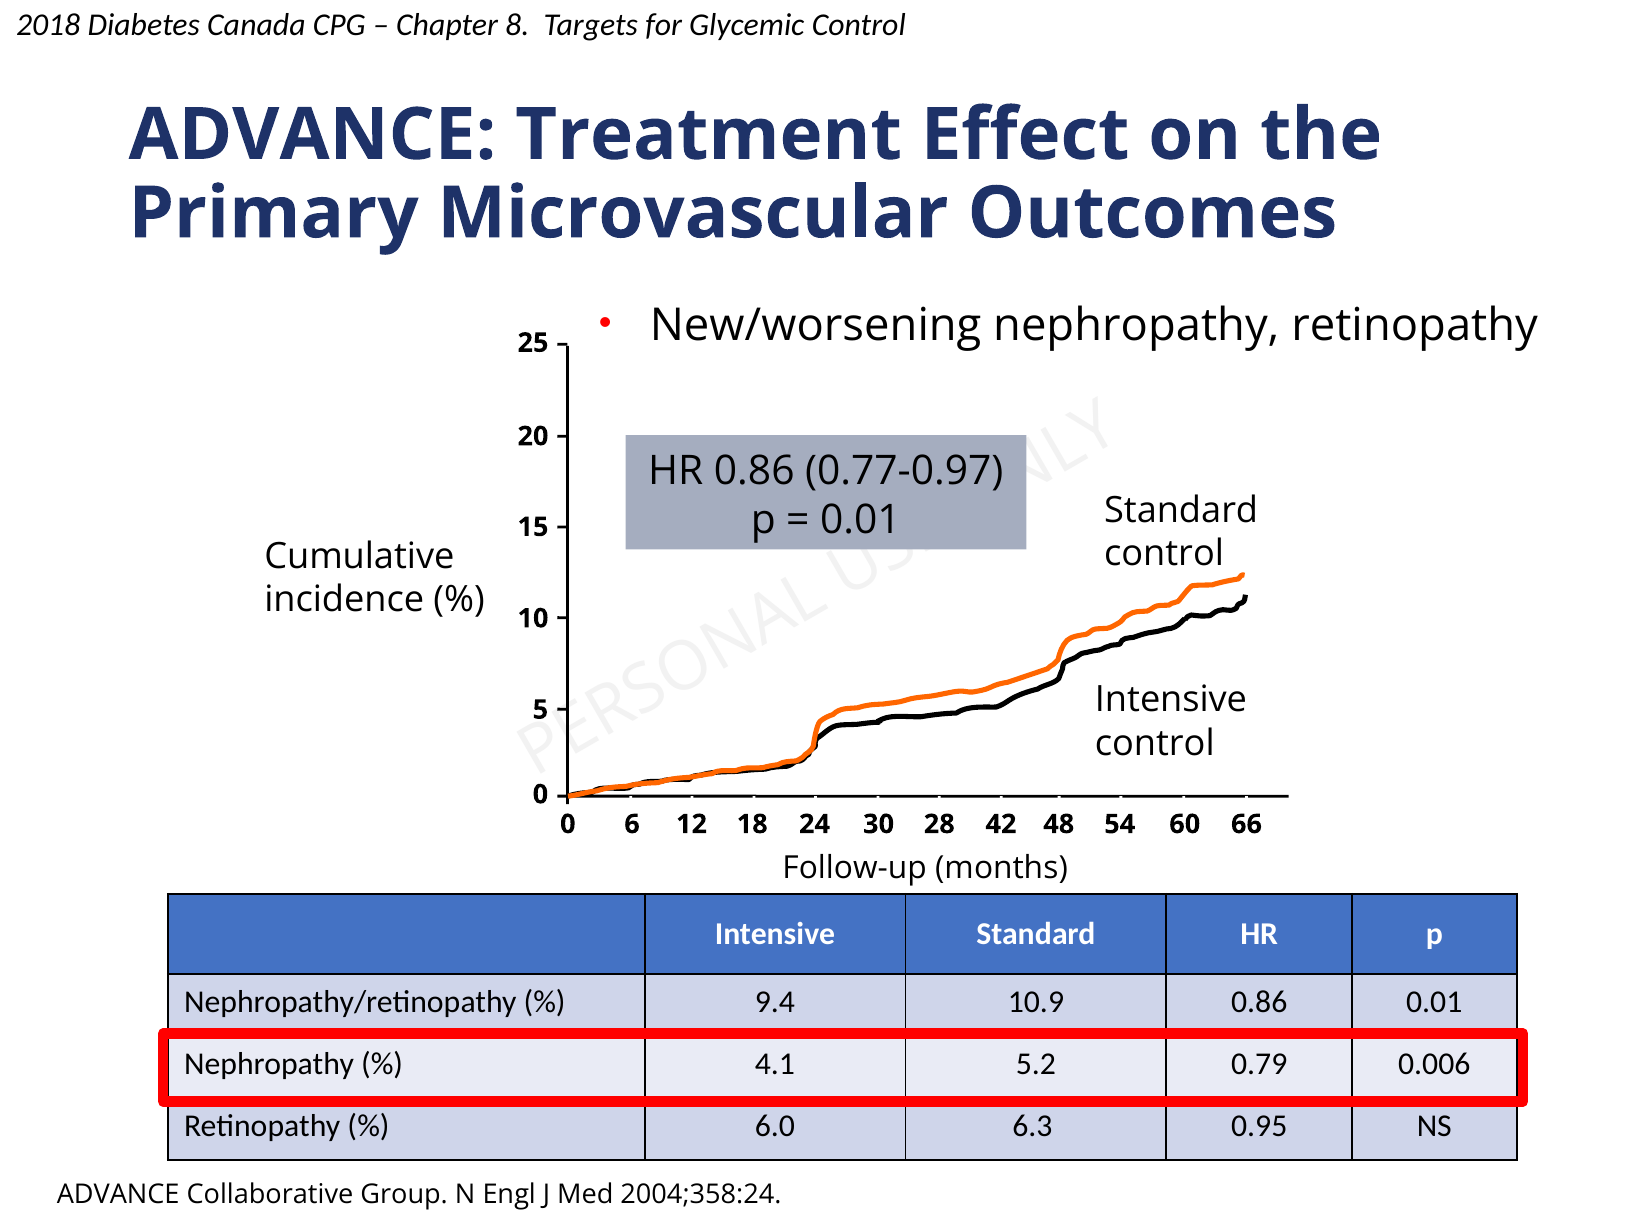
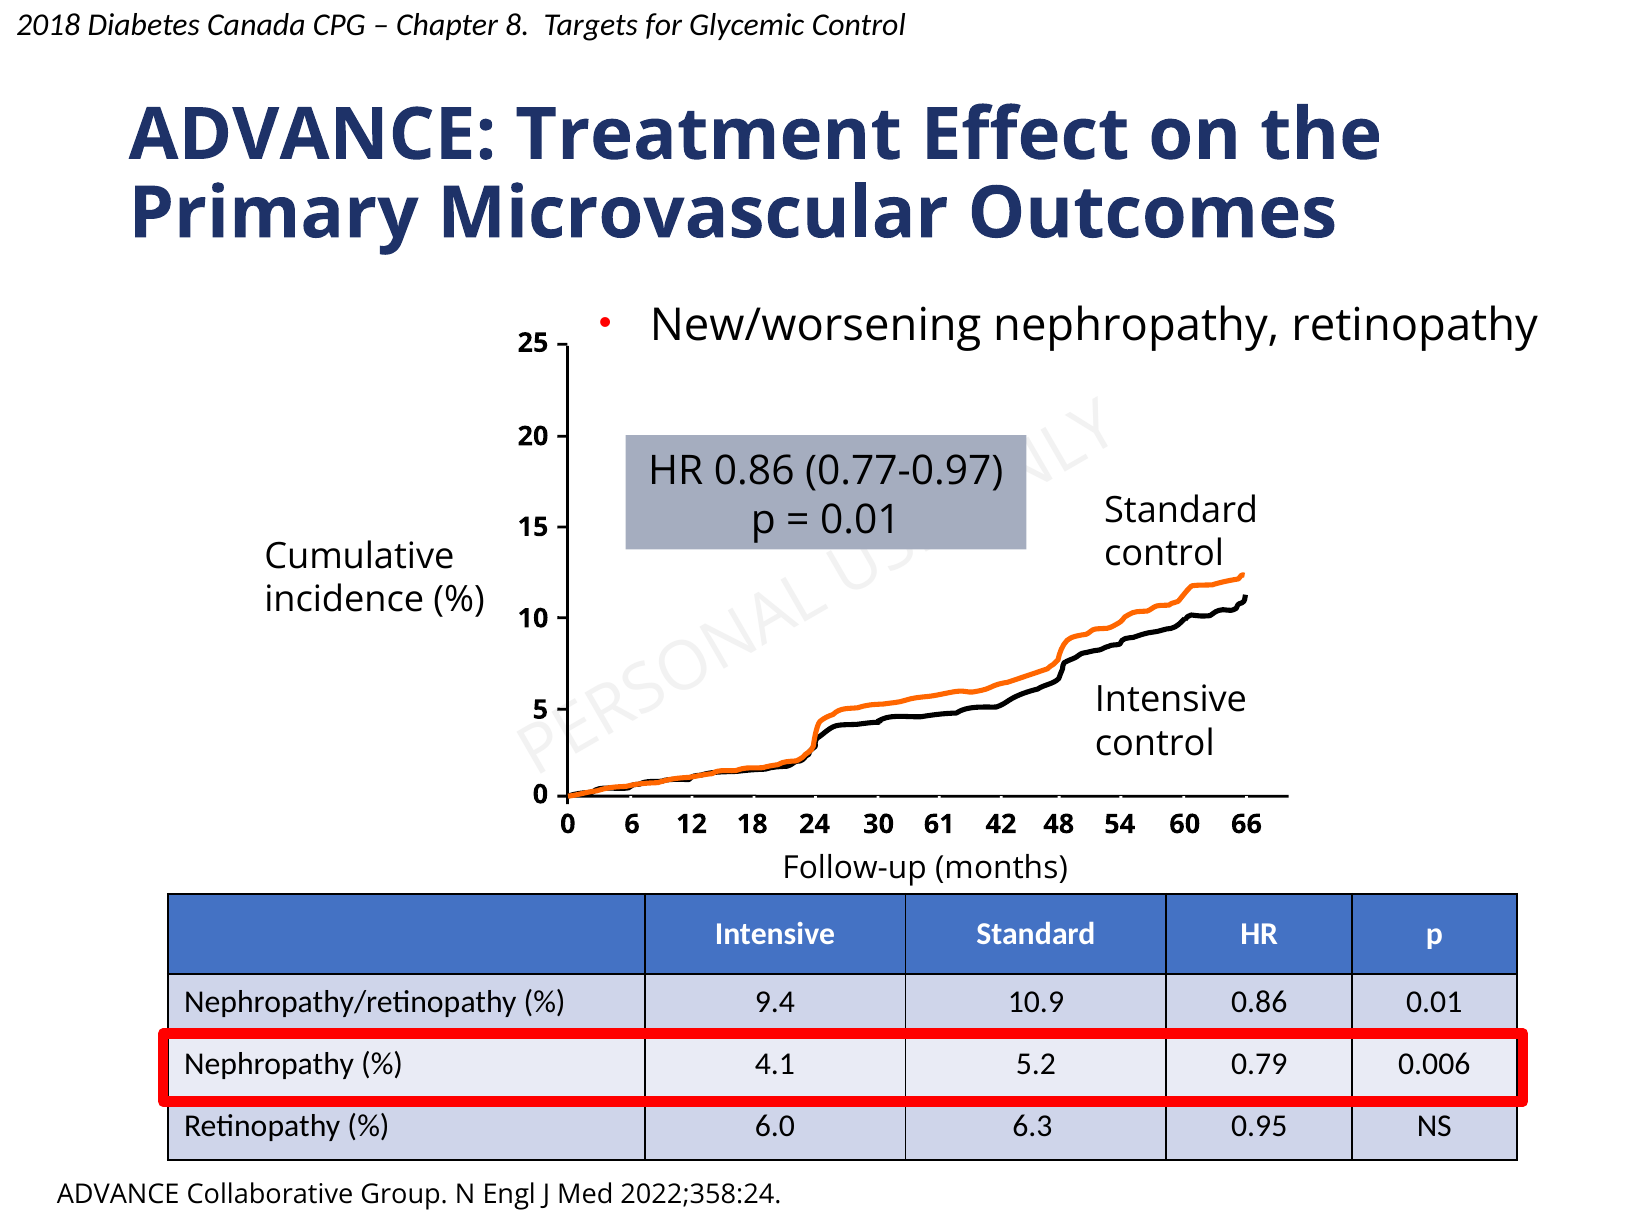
28: 28 -> 61 (939, 824)
2004;358:24: 2004;358:24 -> 2022;358:24 (701, 1194)
